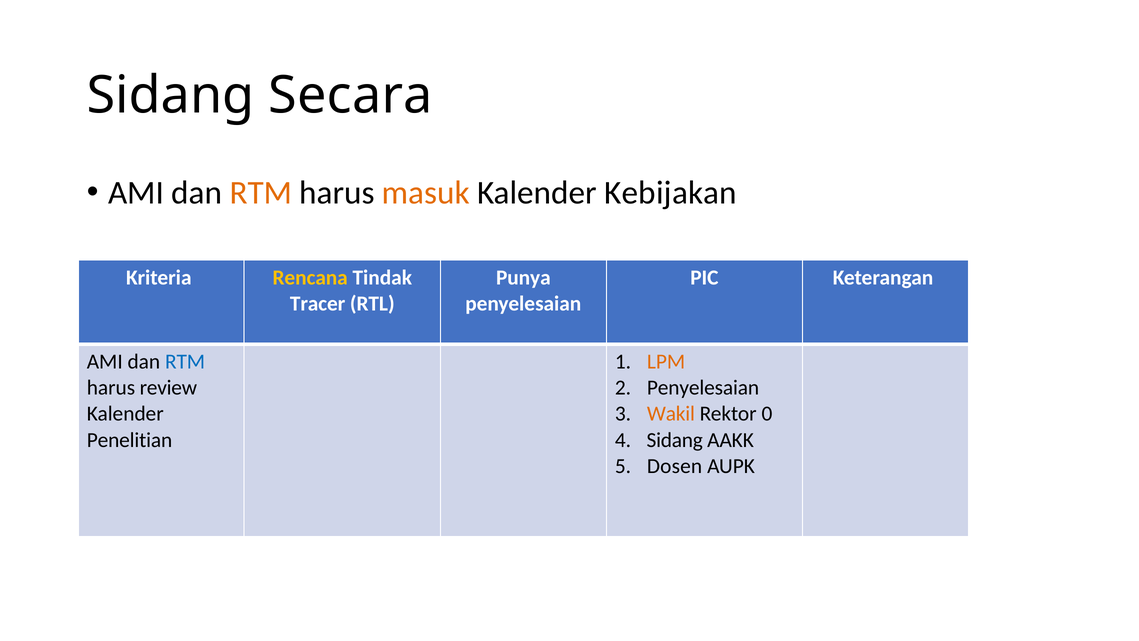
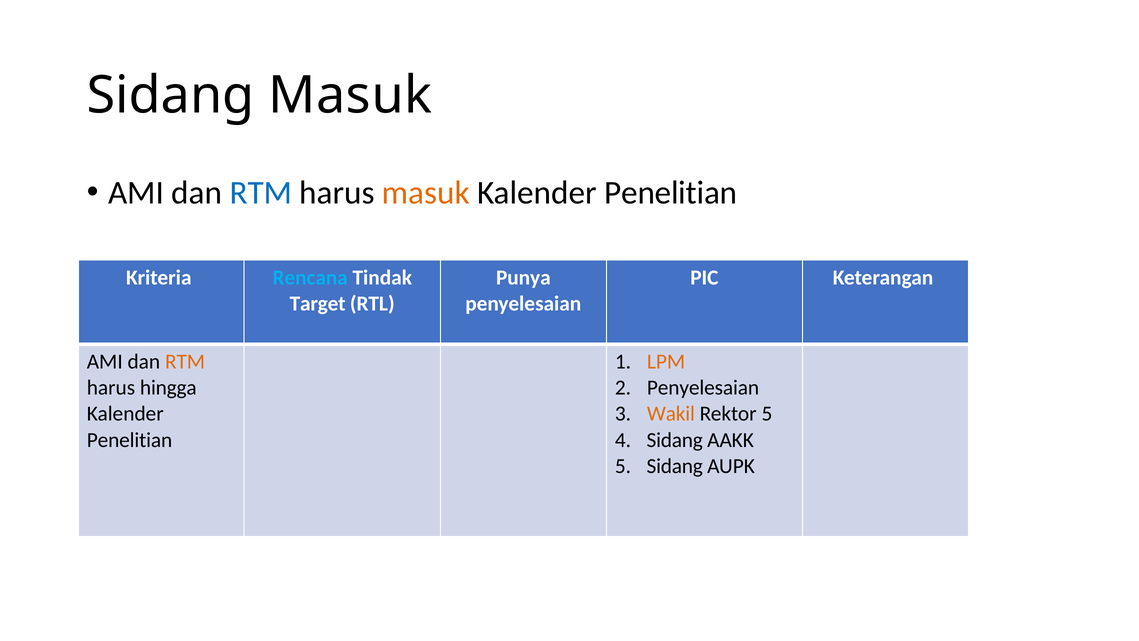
Sidang Secara: Secara -> Masuk (350, 96)
RTM colour: orange -> blue (261, 193)
Kebijakan: Kebijakan -> Penelitian (671, 193)
Rencana colour: yellow -> light blue (310, 278)
Tracer: Tracer -> Target (318, 304)
RTM colour: blue -> orange (185, 362)
review: review -> hingga (168, 388)
Rektor 0: 0 -> 5 (767, 414)
Dosen: Dosen -> Sidang (675, 466)
